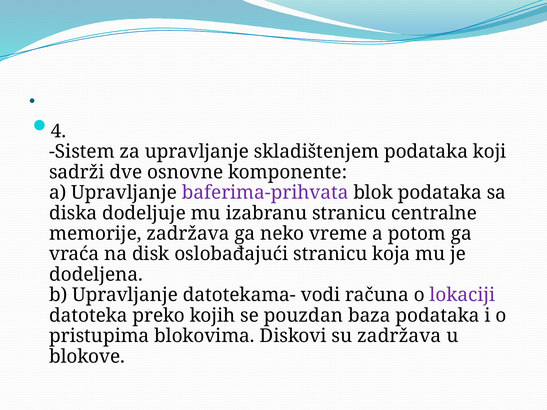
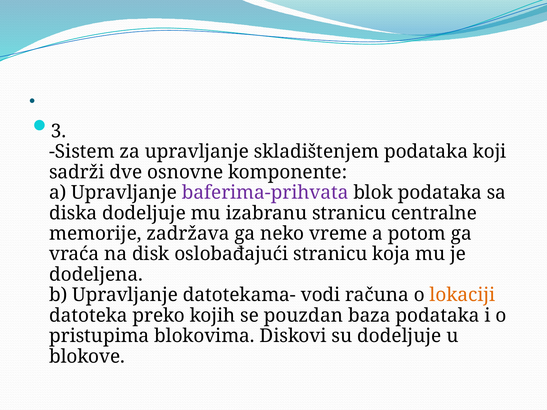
4: 4 -> 3 (58, 131)
lokaciji colour: purple -> orange (462, 295)
su zadržava: zadržava -> dodeljuje (399, 336)
